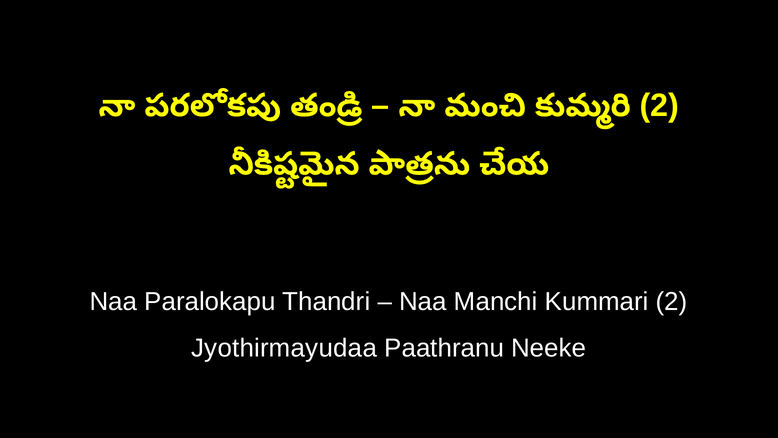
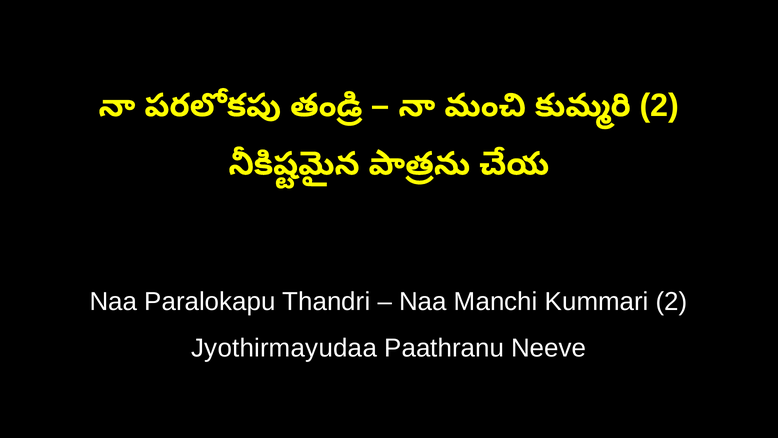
Neeke: Neeke -> Neeve (549, 348)
